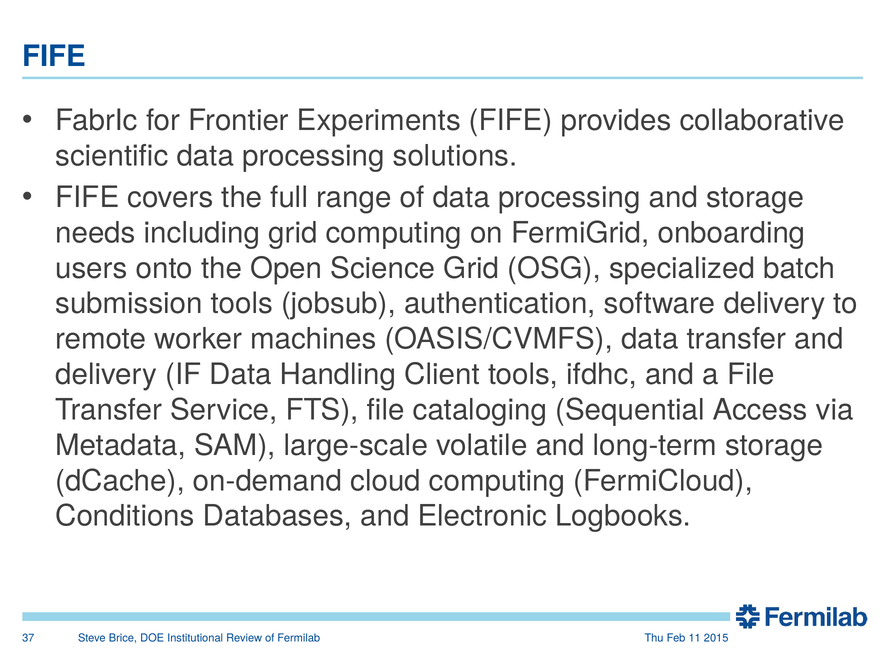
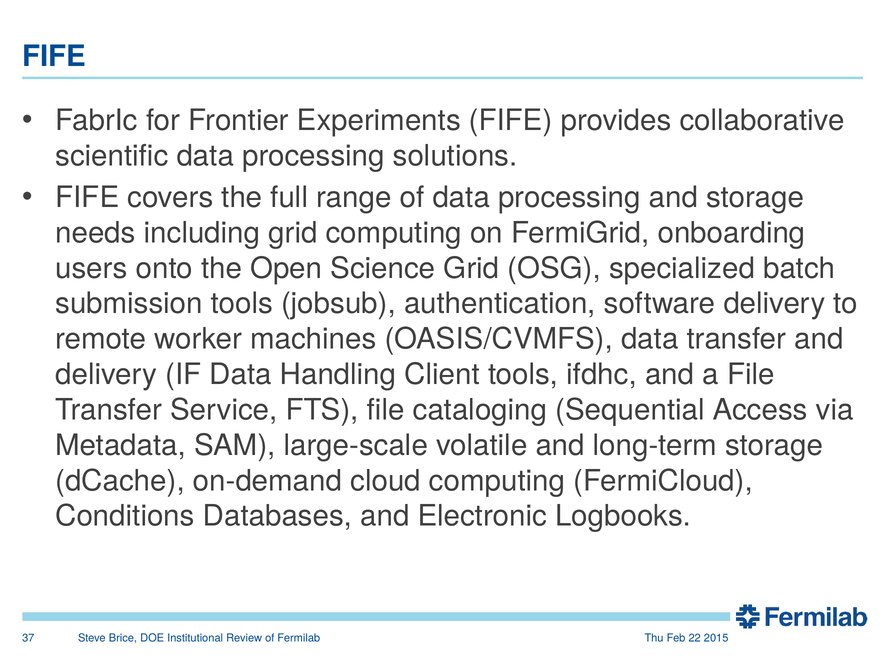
11: 11 -> 22 (695, 638)
